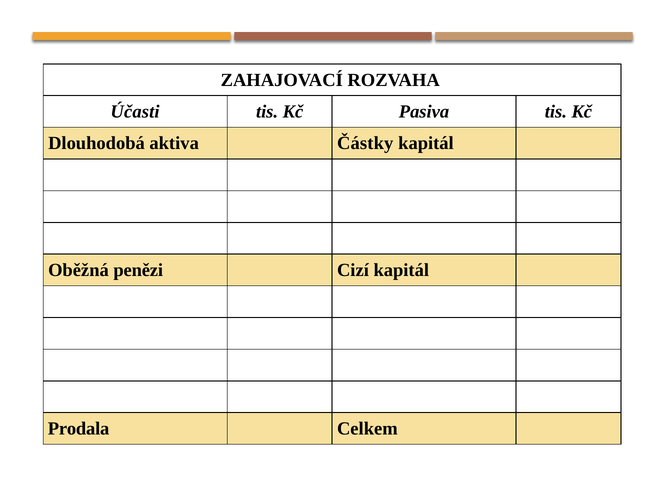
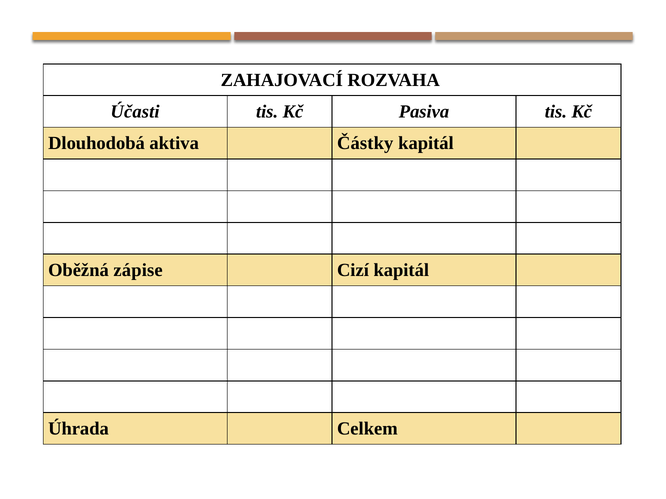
penězi: penězi -> zápise (138, 270)
Prodala: Prodala -> Úhrada (78, 429)
